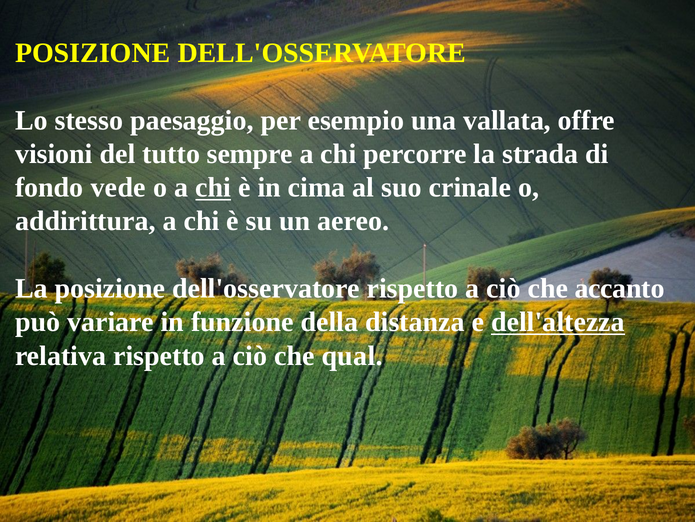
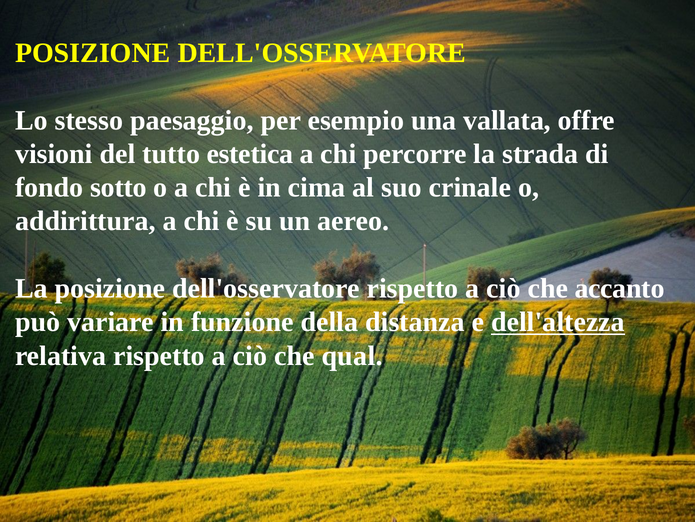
sempre: sempre -> estetica (250, 154)
vede: vede -> sotto (119, 187)
chi underline: present -> none (213, 187)
